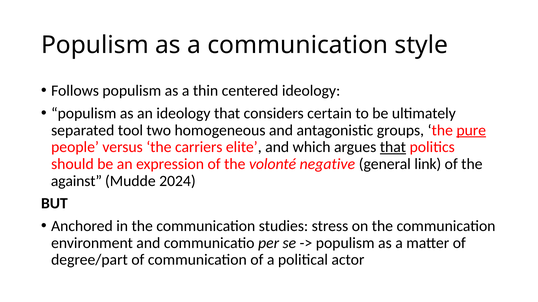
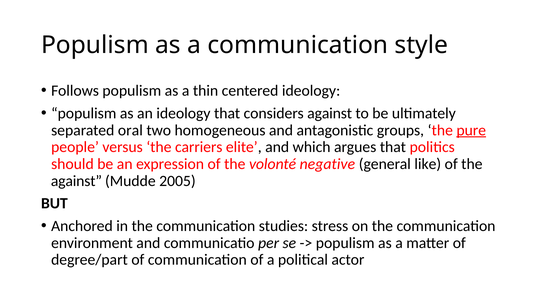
considers certain: certain -> against (330, 114)
tool: tool -> oral (130, 130)
that underline: present -> none (393, 147)
link: link -> like (428, 164)
2024: 2024 -> 2005 (177, 181)
